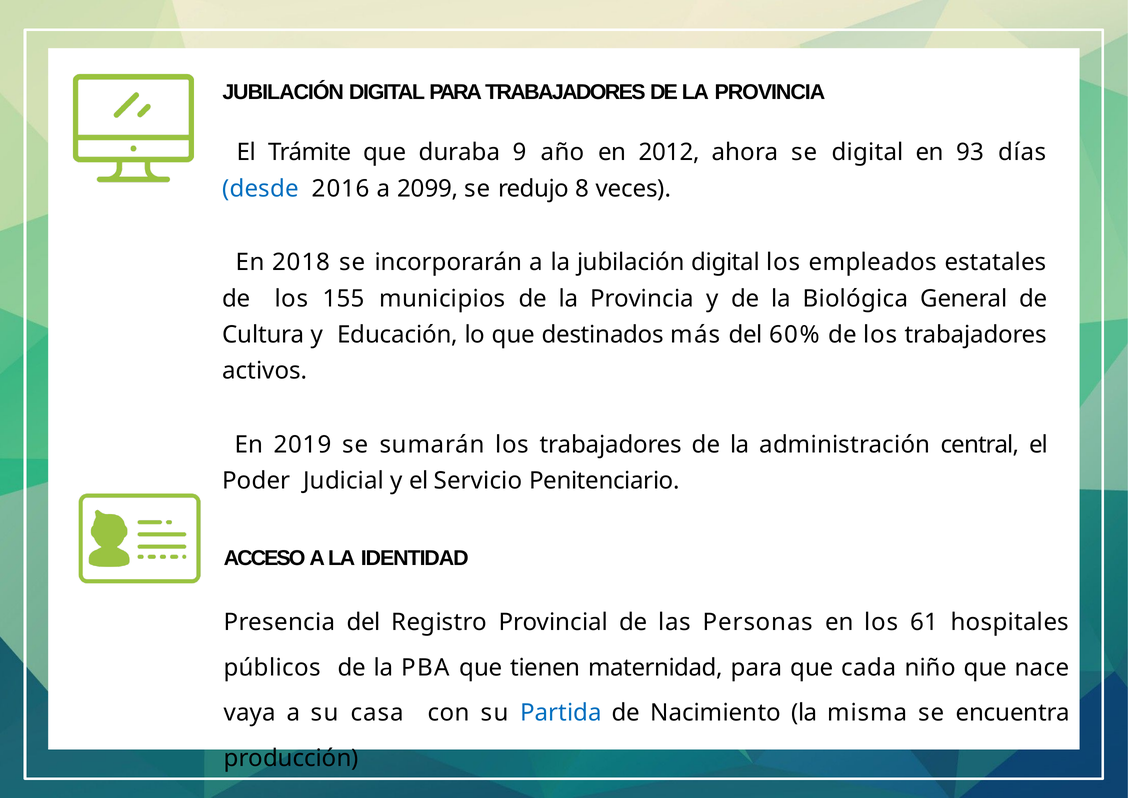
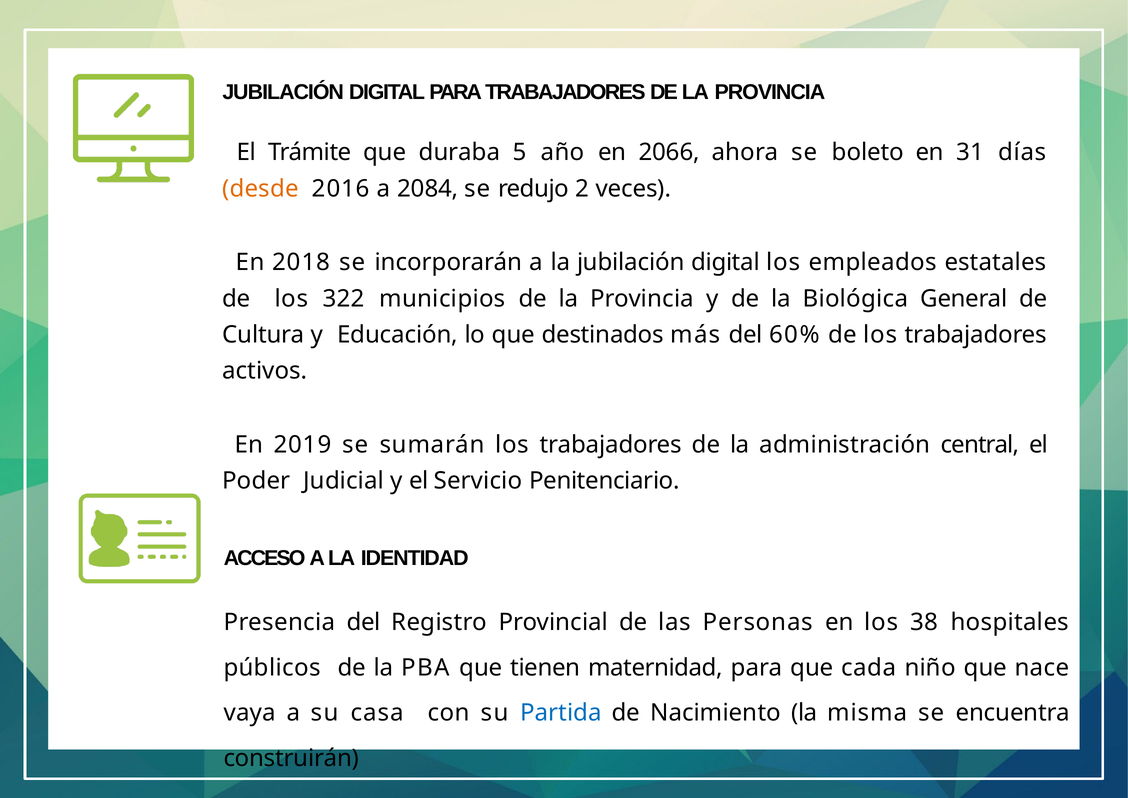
9: 9 -> 5 (520, 152)
2012: 2012 -> 2066 (669, 152)
se digital: digital -> boleto (868, 152)
93: 93 -> 31 (970, 152)
desde colour: blue -> orange (260, 189)
2099: 2099 -> 2084 (428, 189)
8: 8 -> 2 (582, 189)
155: 155 -> 322 (344, 299)
61: 61 -> 38 (924, 622)
producción: producción -> construirán (291, 758)
